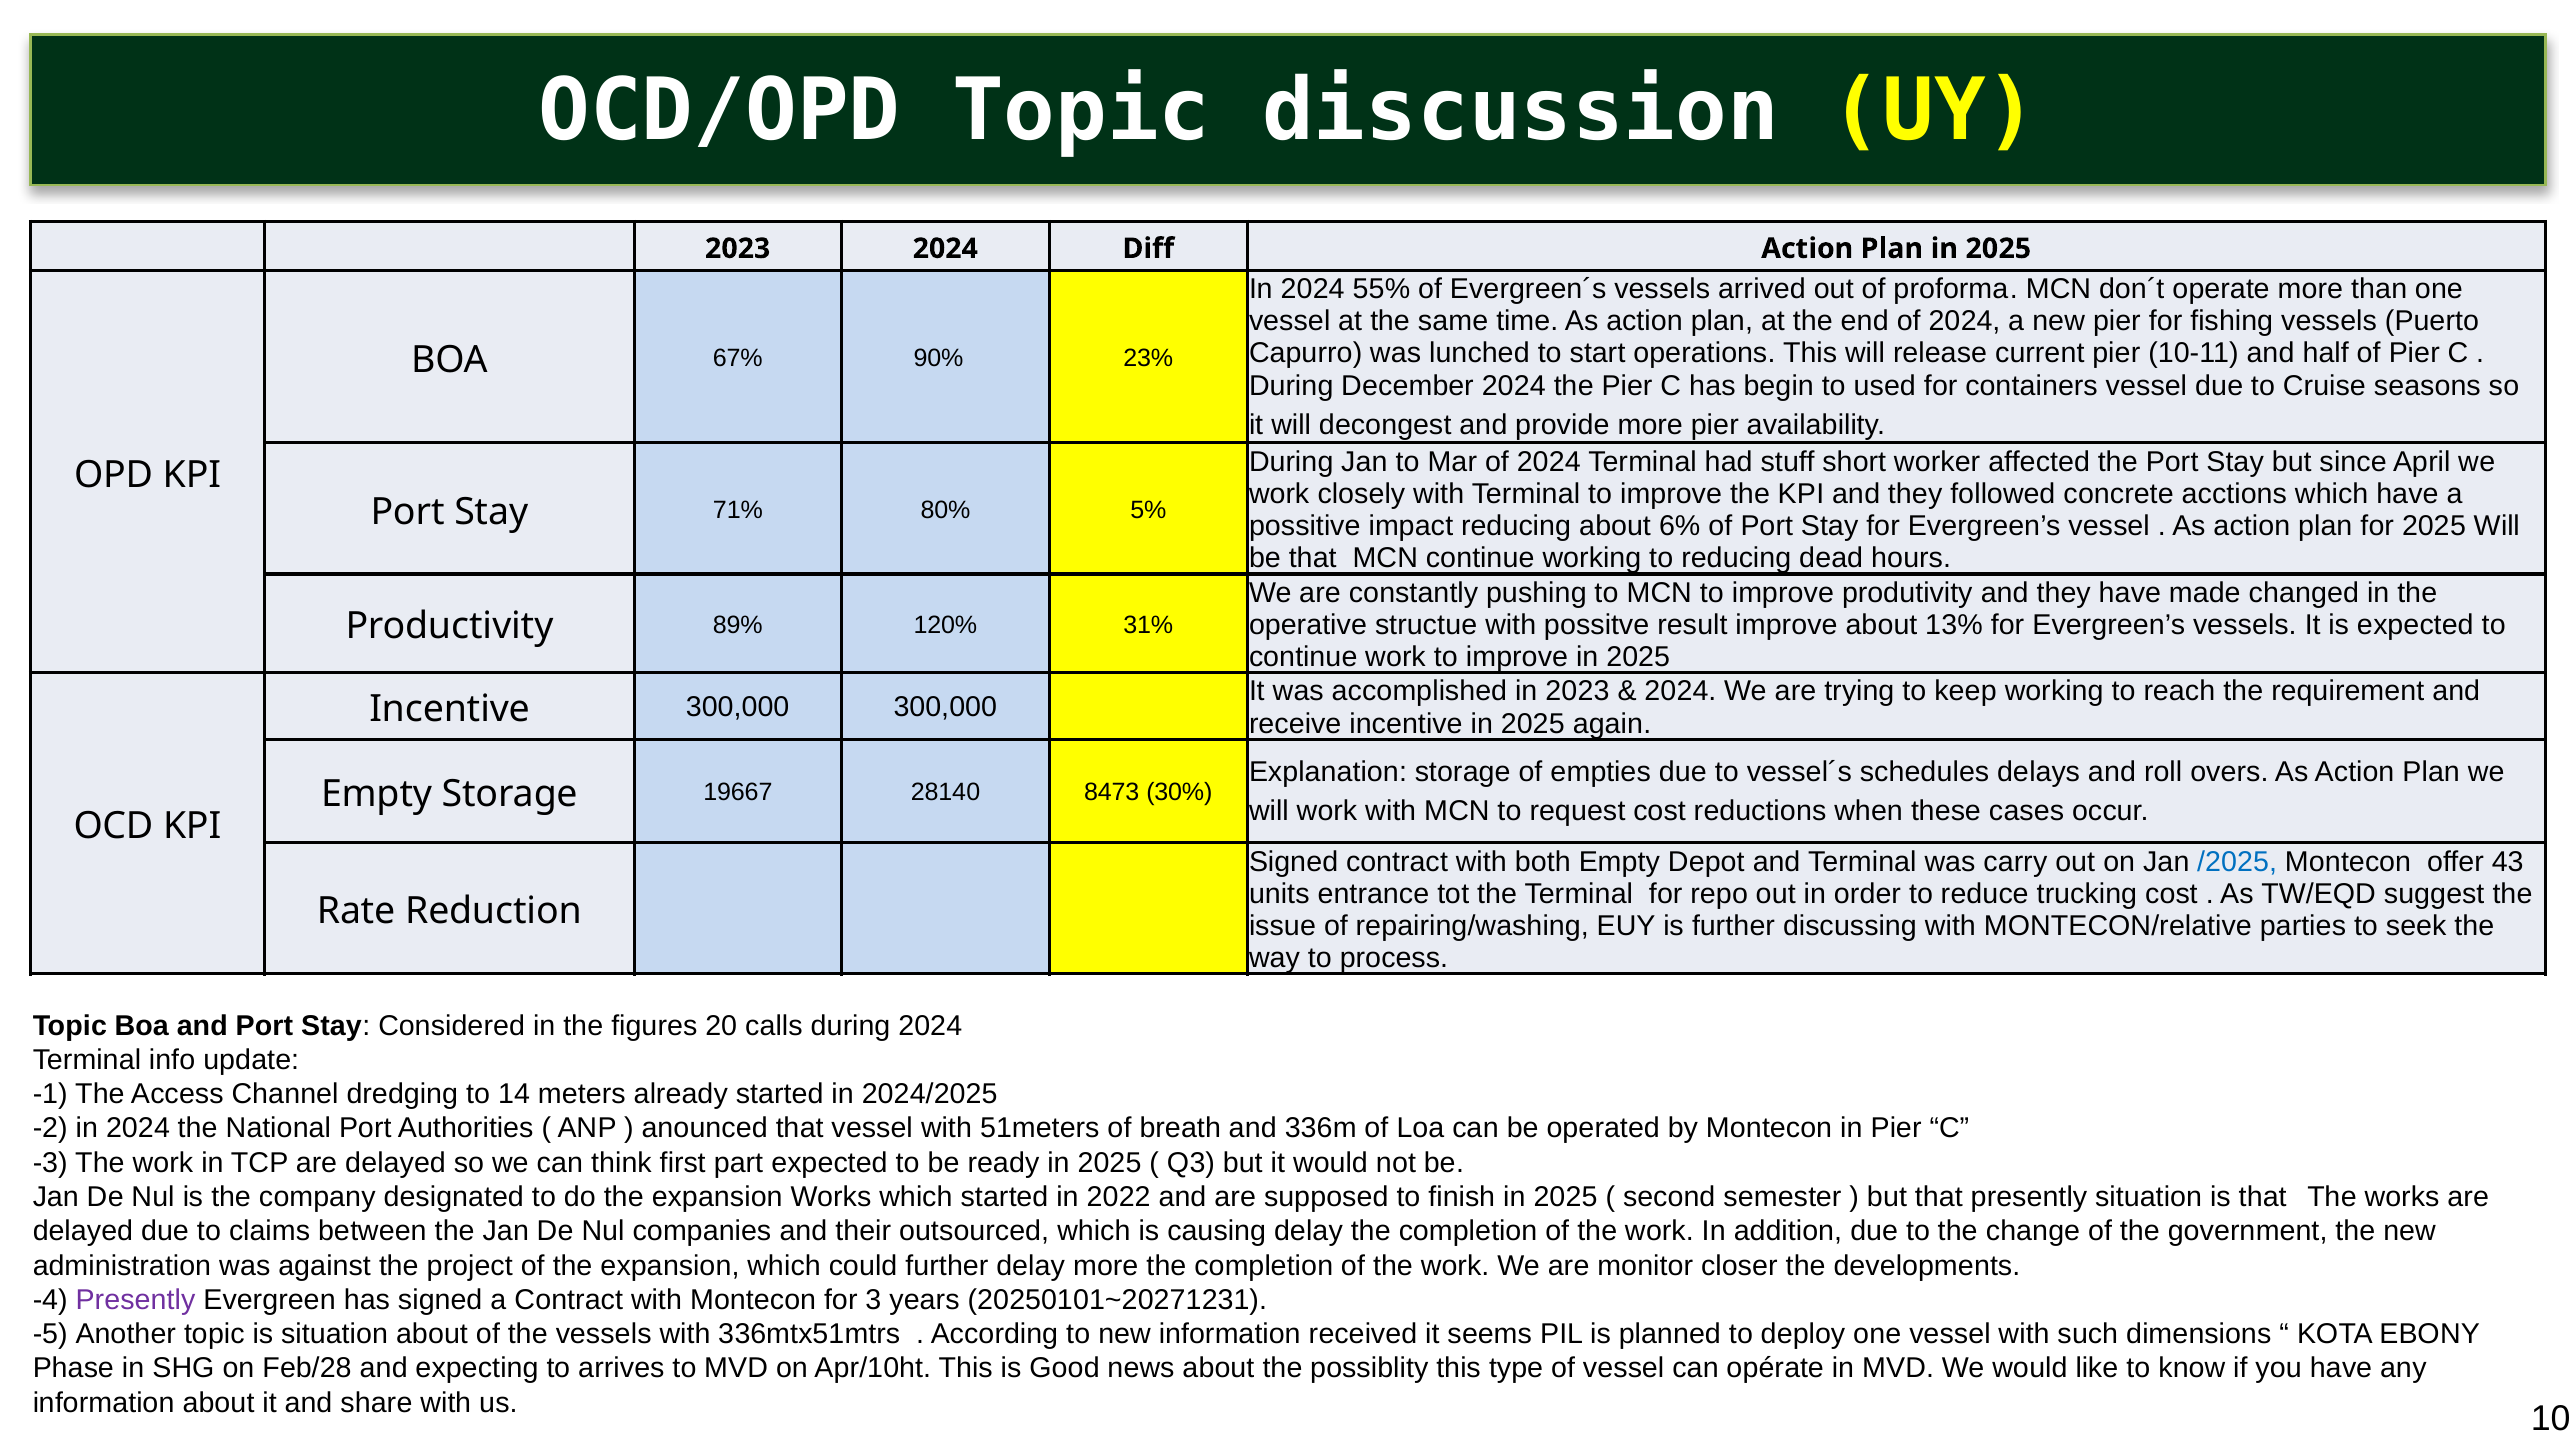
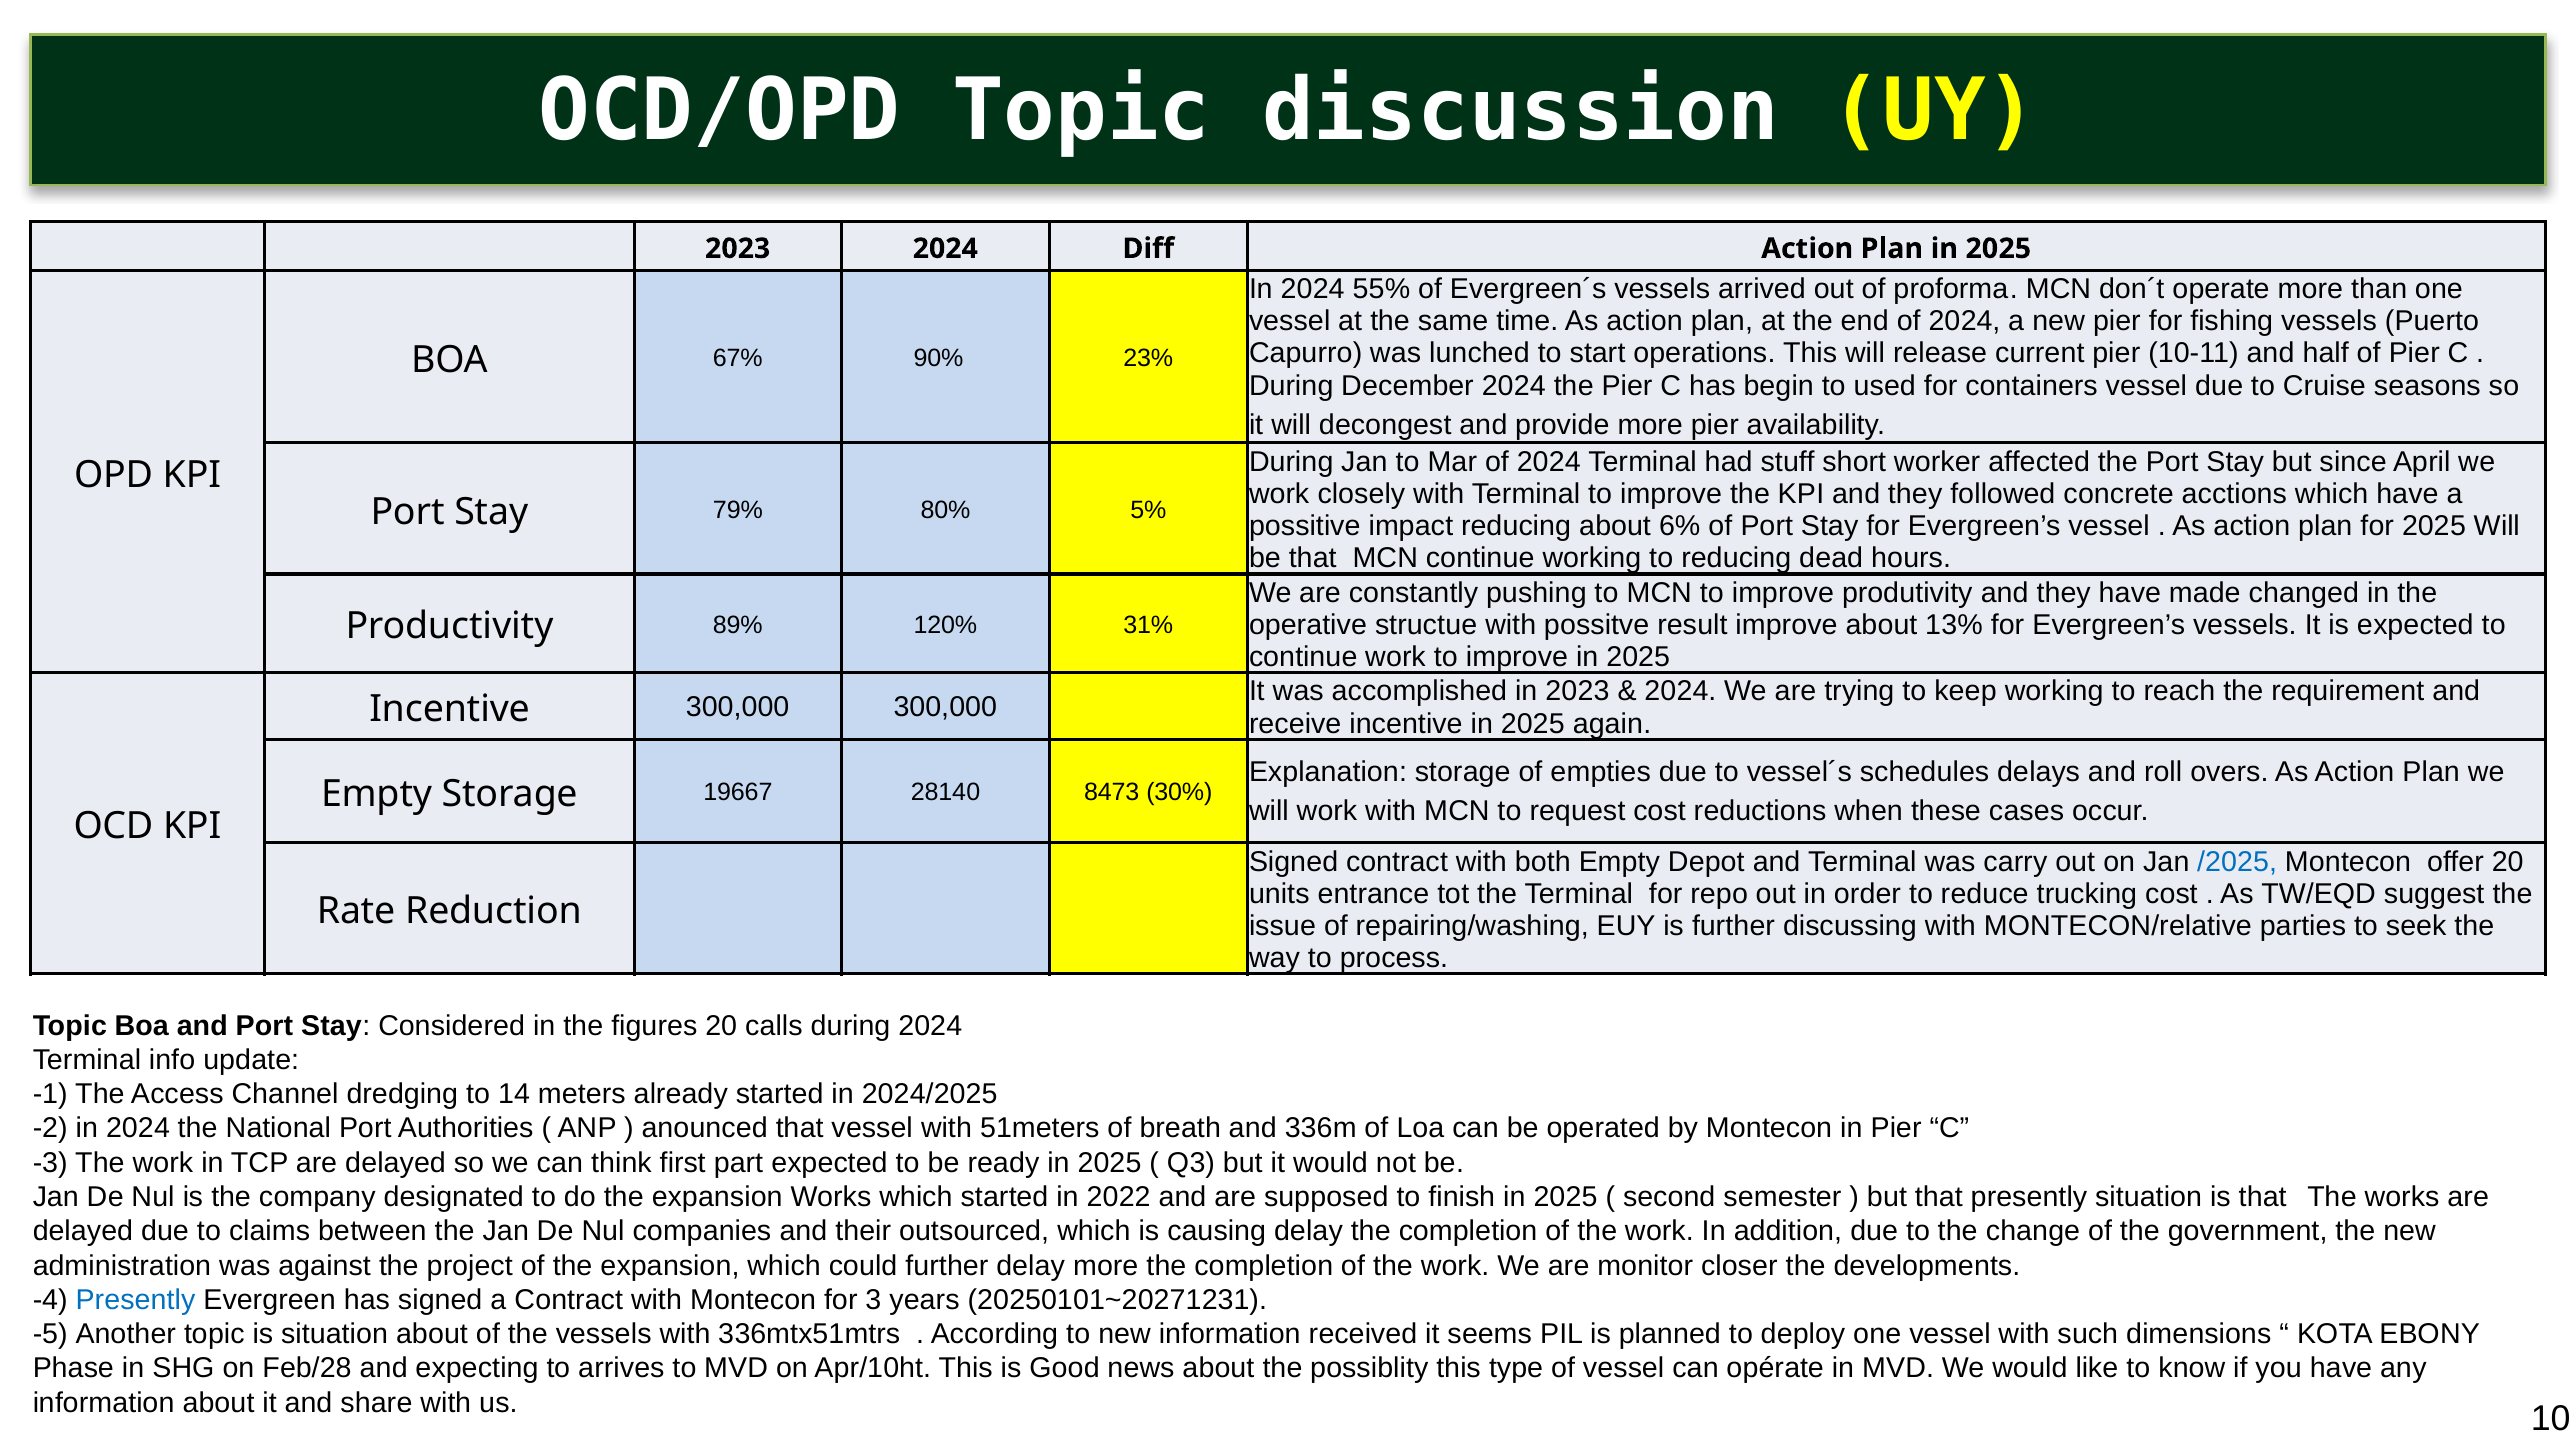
71%: 71% -> 79% (738, 510)
offer 43: 43 -> 20 (2508, 862)
Presently colour: purple -> blue (135, 1300)
